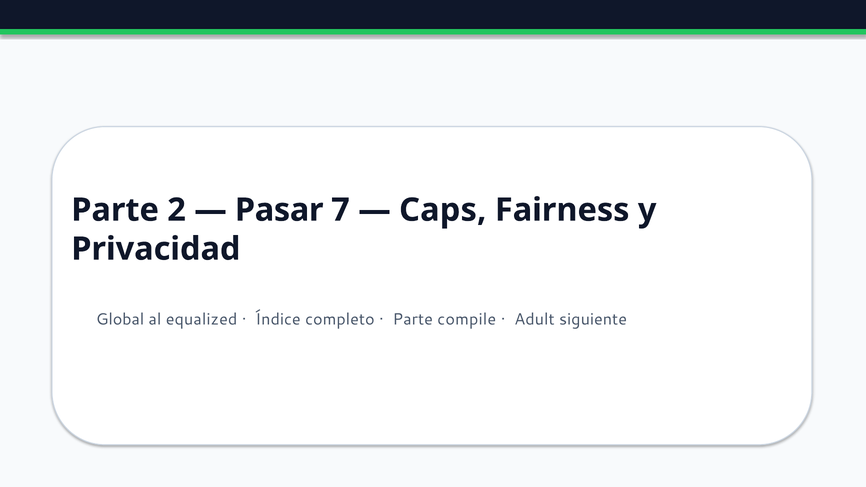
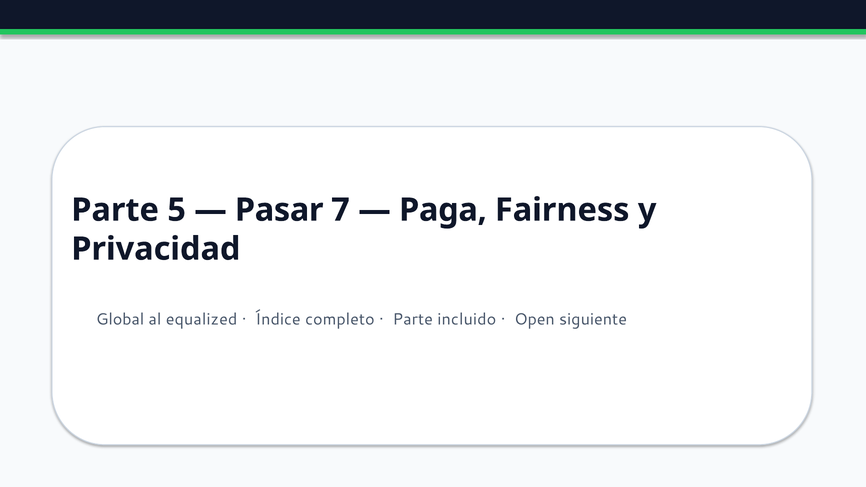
2: 2 -> 5 (177, 210)
Caps: Caps -> Paga (443, 210)
compile: compile -> incluido (467, 319)
Adult: Adult -> Open (535, 319)
